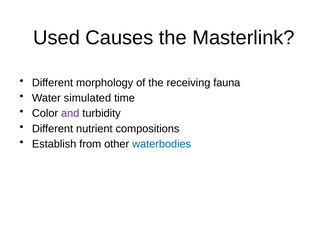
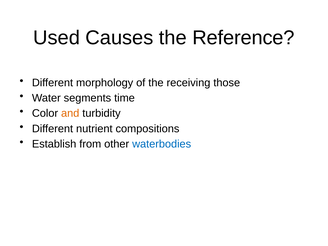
Masterlink: Masterlink -> Reference (243, 38)
fauna: fauna -> those (227, 83)
simulated: simulated -> segments (87, 98)
and colour: purple -> orange (70, 113)
